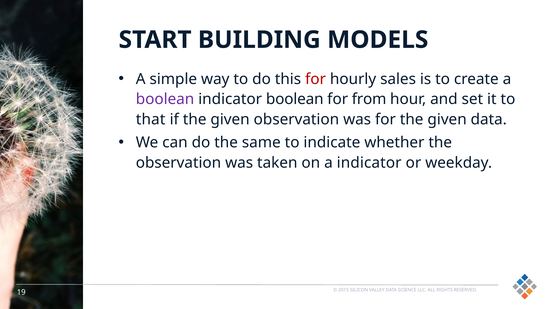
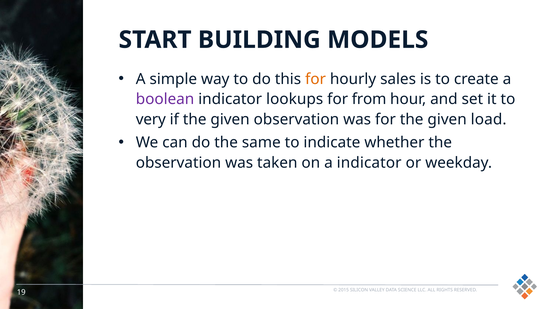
for colour: red -> orange (316, 79)
indicator boolean: boolean -> lookups (295, 99)
that: that -> very (151, 119)
given data: data -> load (489, 119)
